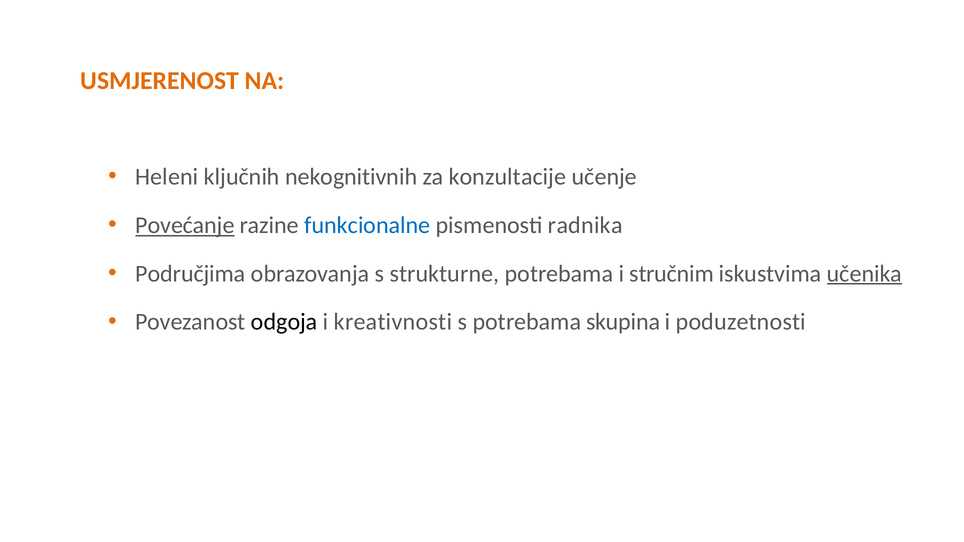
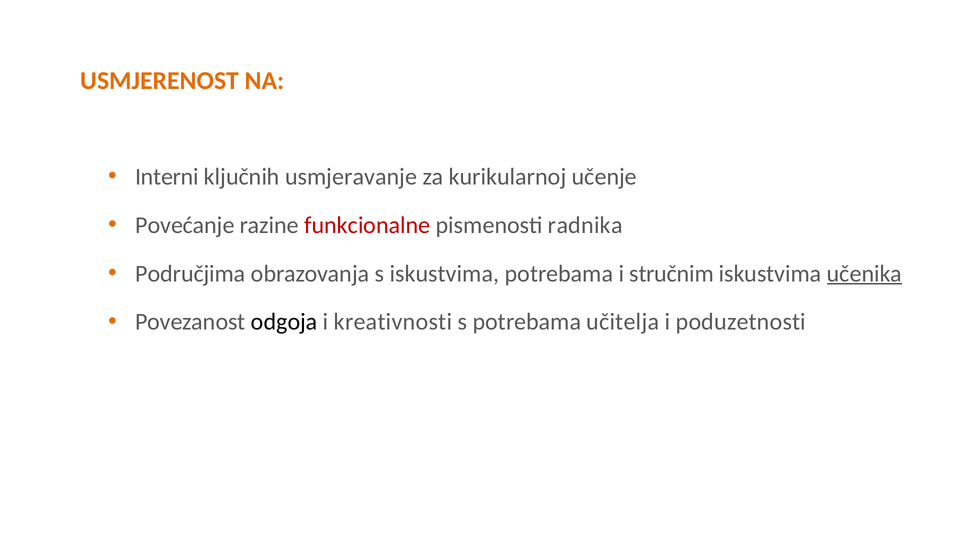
Heleni: Heleni -> Interni (167, 177)
nekognitivnih: nekognitivnih -> usmjeravanje (351, 177)
konzultacije: konzultacije -> kurikularnoj (507, 177)
Povećanje underline: present -> none (185, 225)
funkcionalne colour: blue -> red (367, 225)
s strukturne: strukturne -> iskustvima (444, 274)
skupina: skupina -> učitelja (623, 322)
